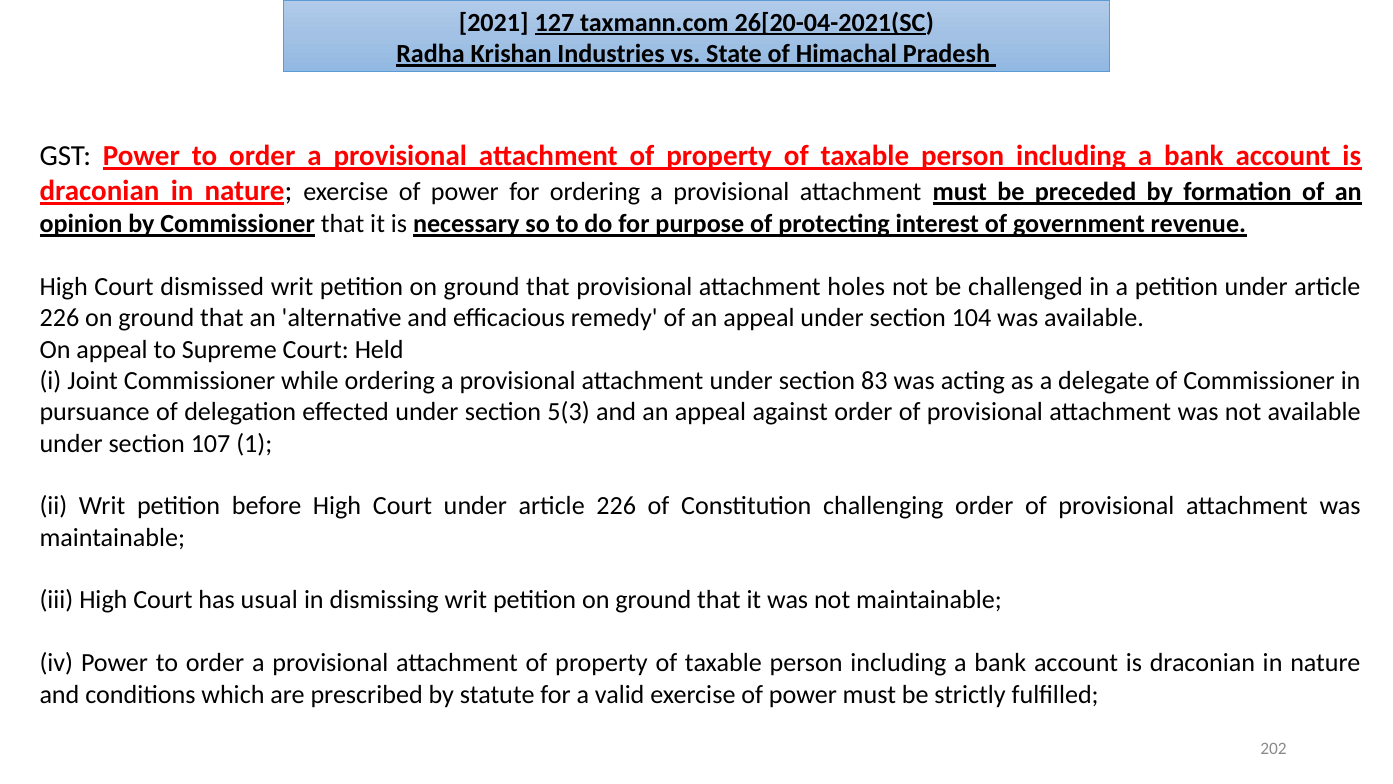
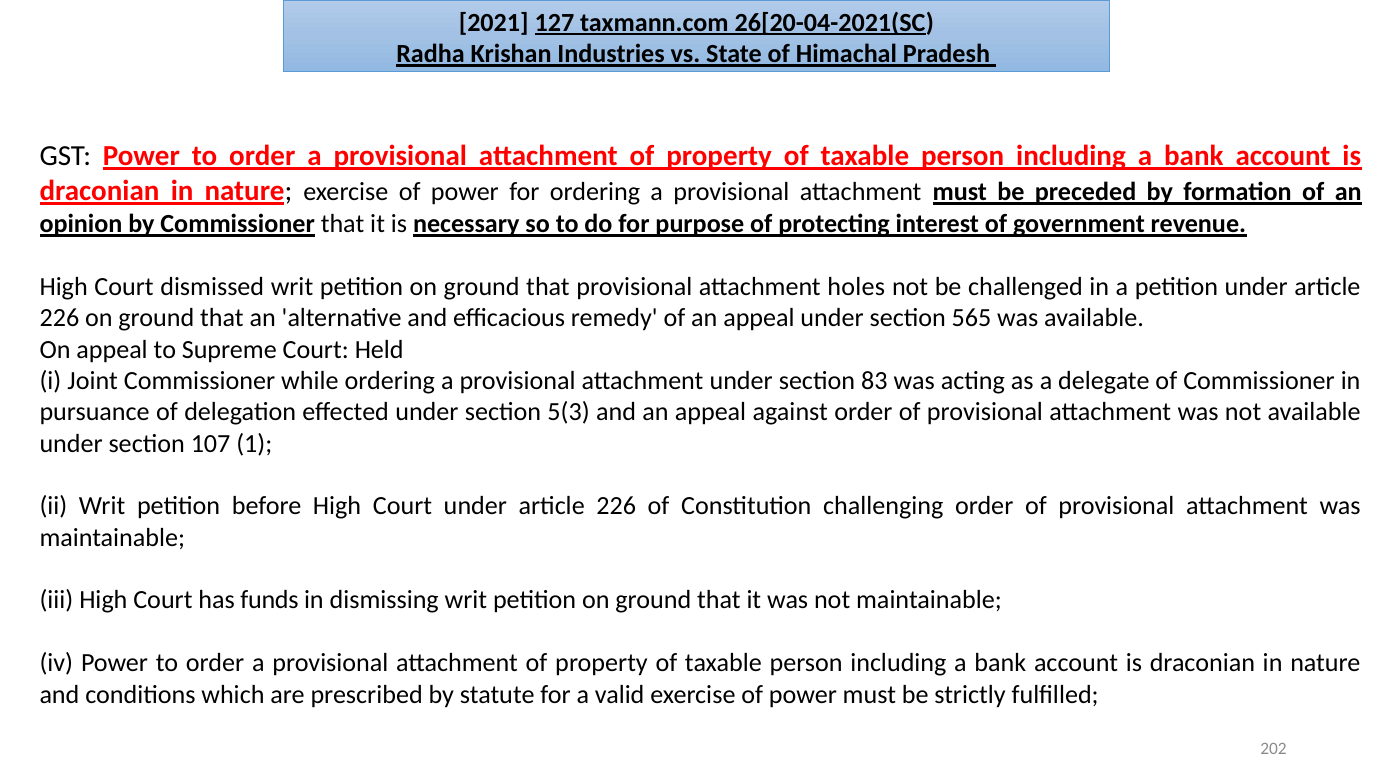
104: 104 -> 565 (971, 318)
usual: usual -> funds (270, 600)
